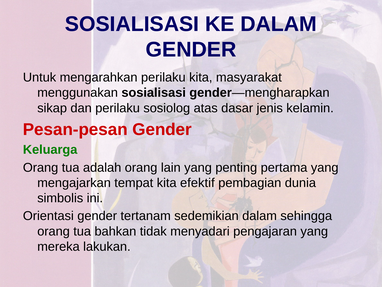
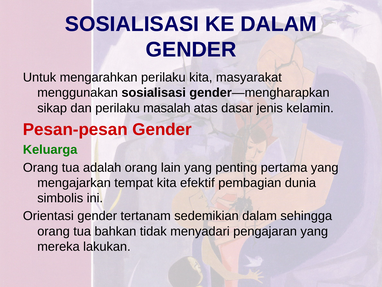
sosiolog: sosiolog -> masalah (167, 108)
